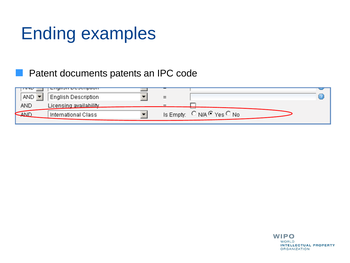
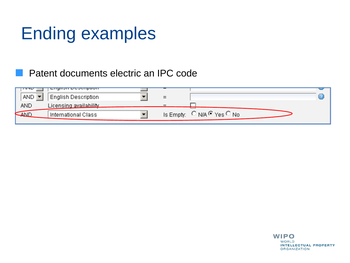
patents: patents -> electric (126, 73)
